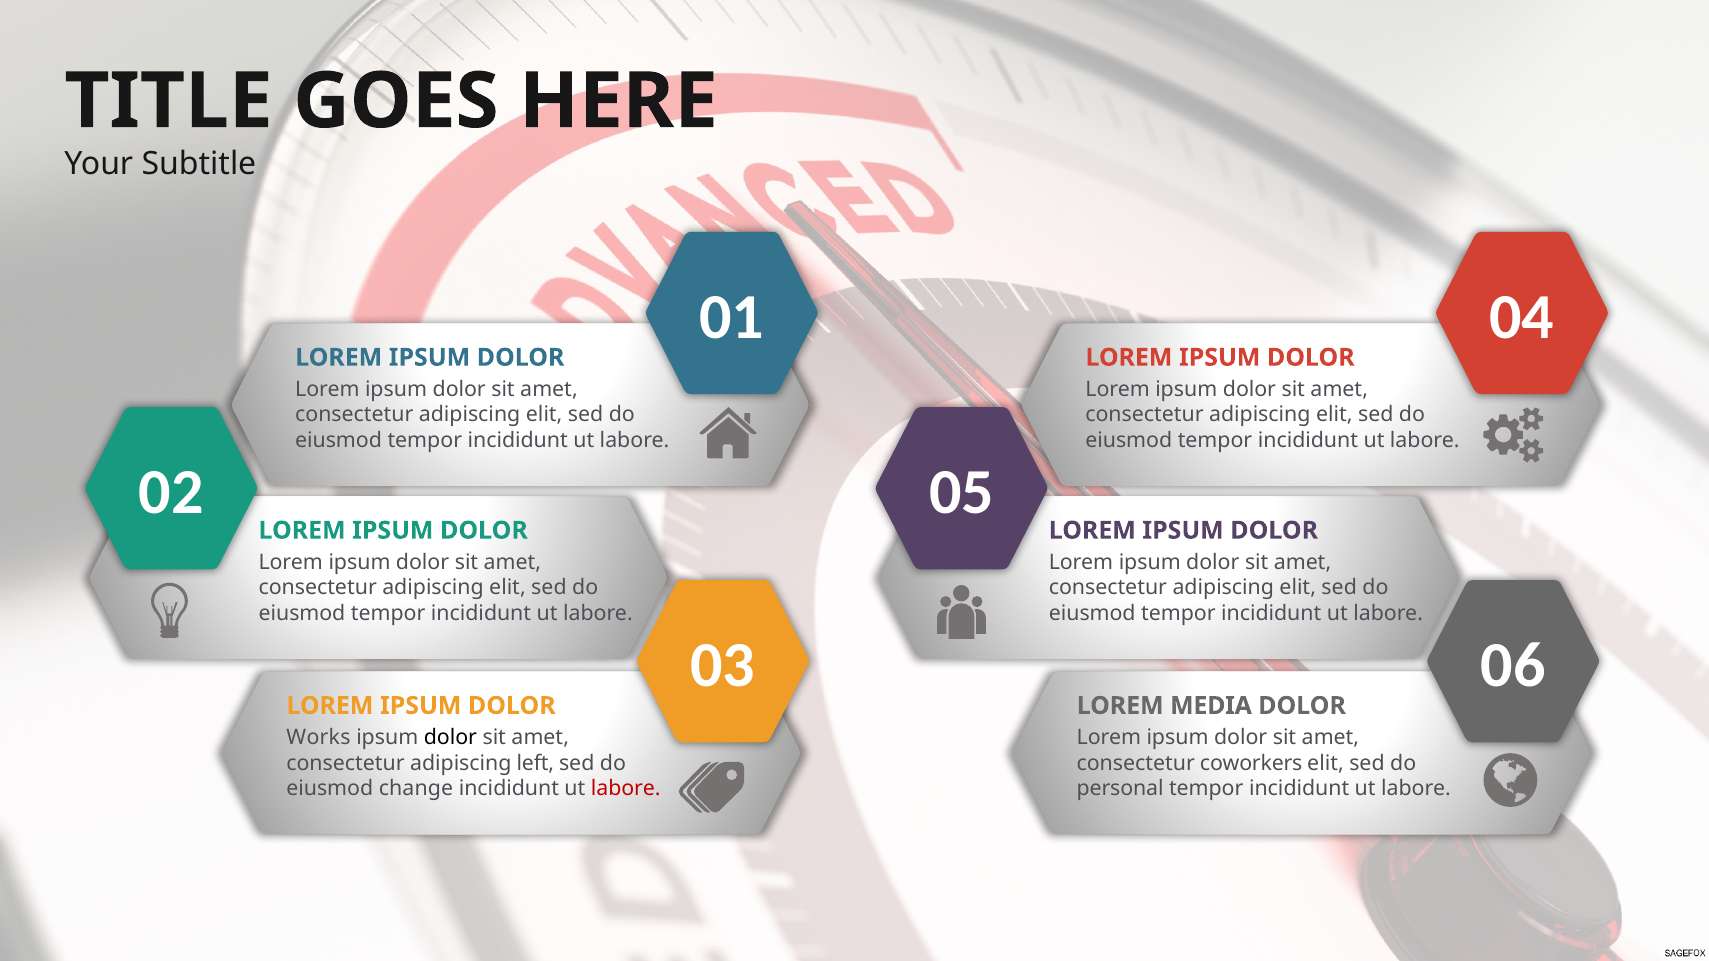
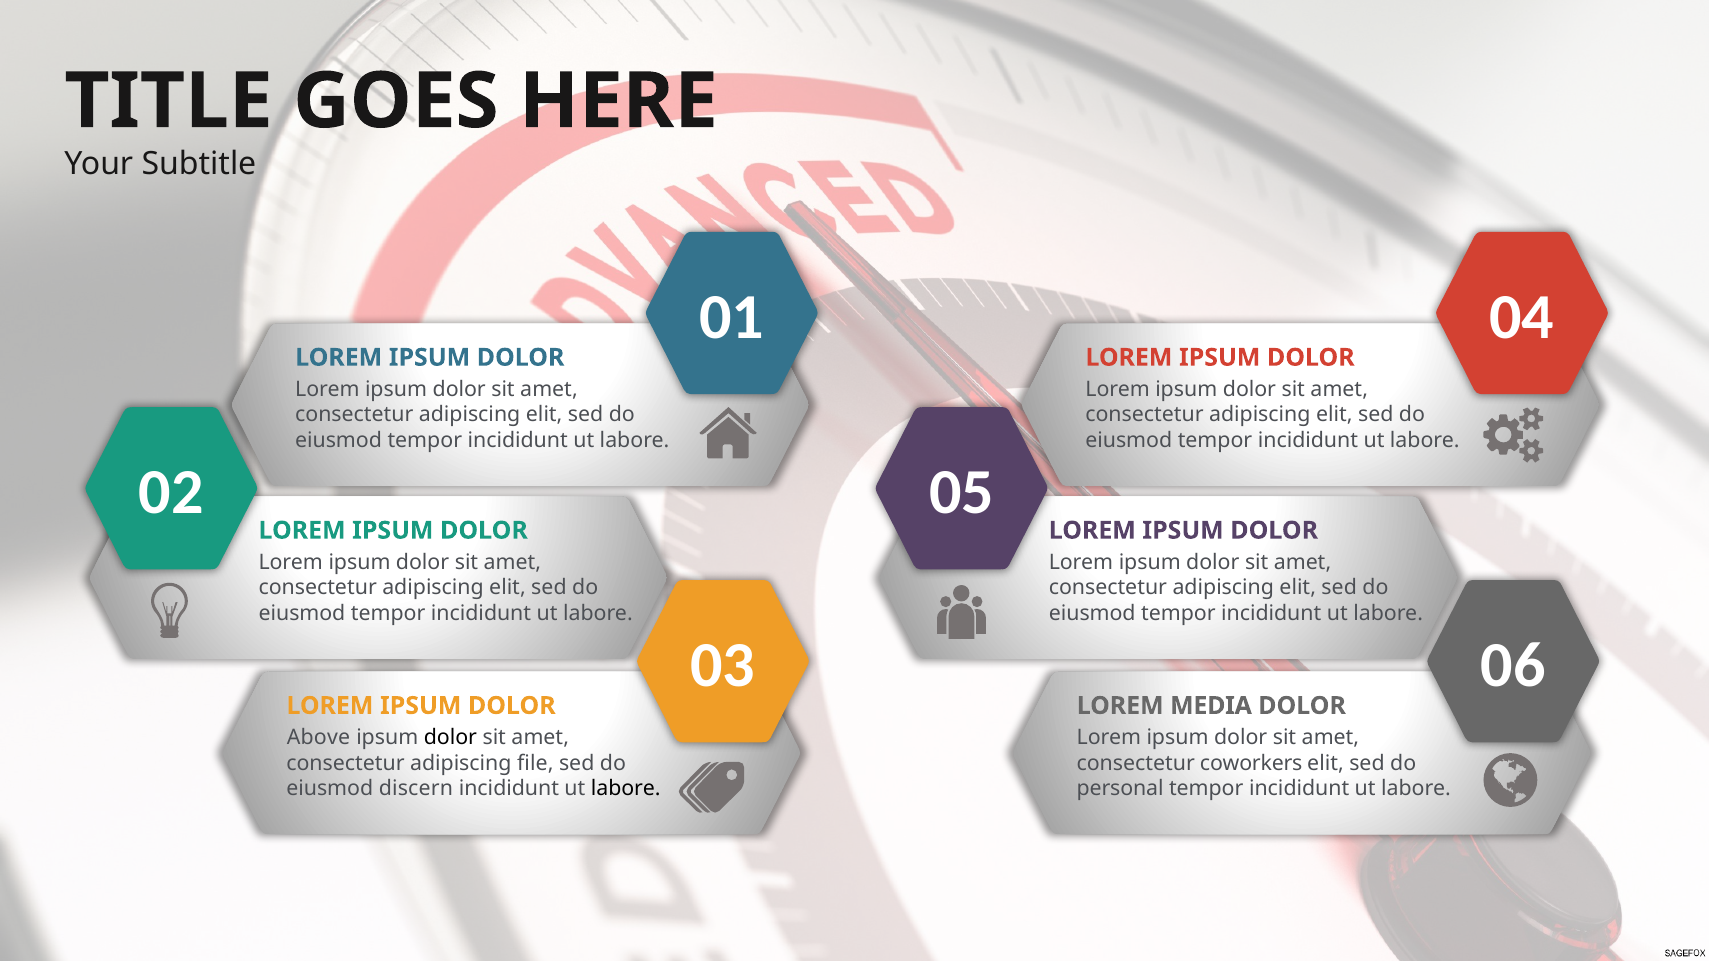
Works: Works -> Above (319, 738)
left: left -> file (535, 763)
change: change -> discern (416, 789)
labore colour: red -> black (626, 789)
